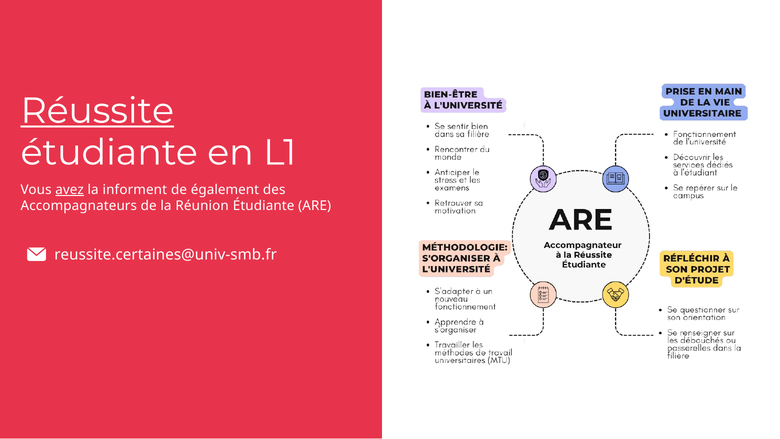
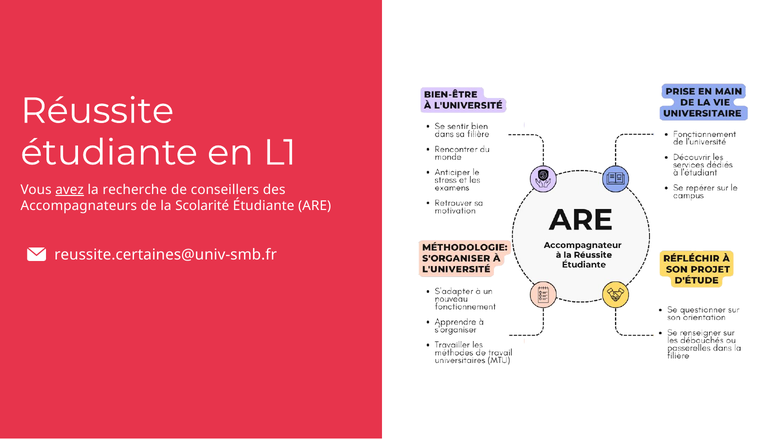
Réussite underline: present -> none (97, 111)
informent: informent -> recherche (135, 190)
également: également -> conseillers (225, 190)
Réunion: Réunion -> Scolarité (202, 206)
